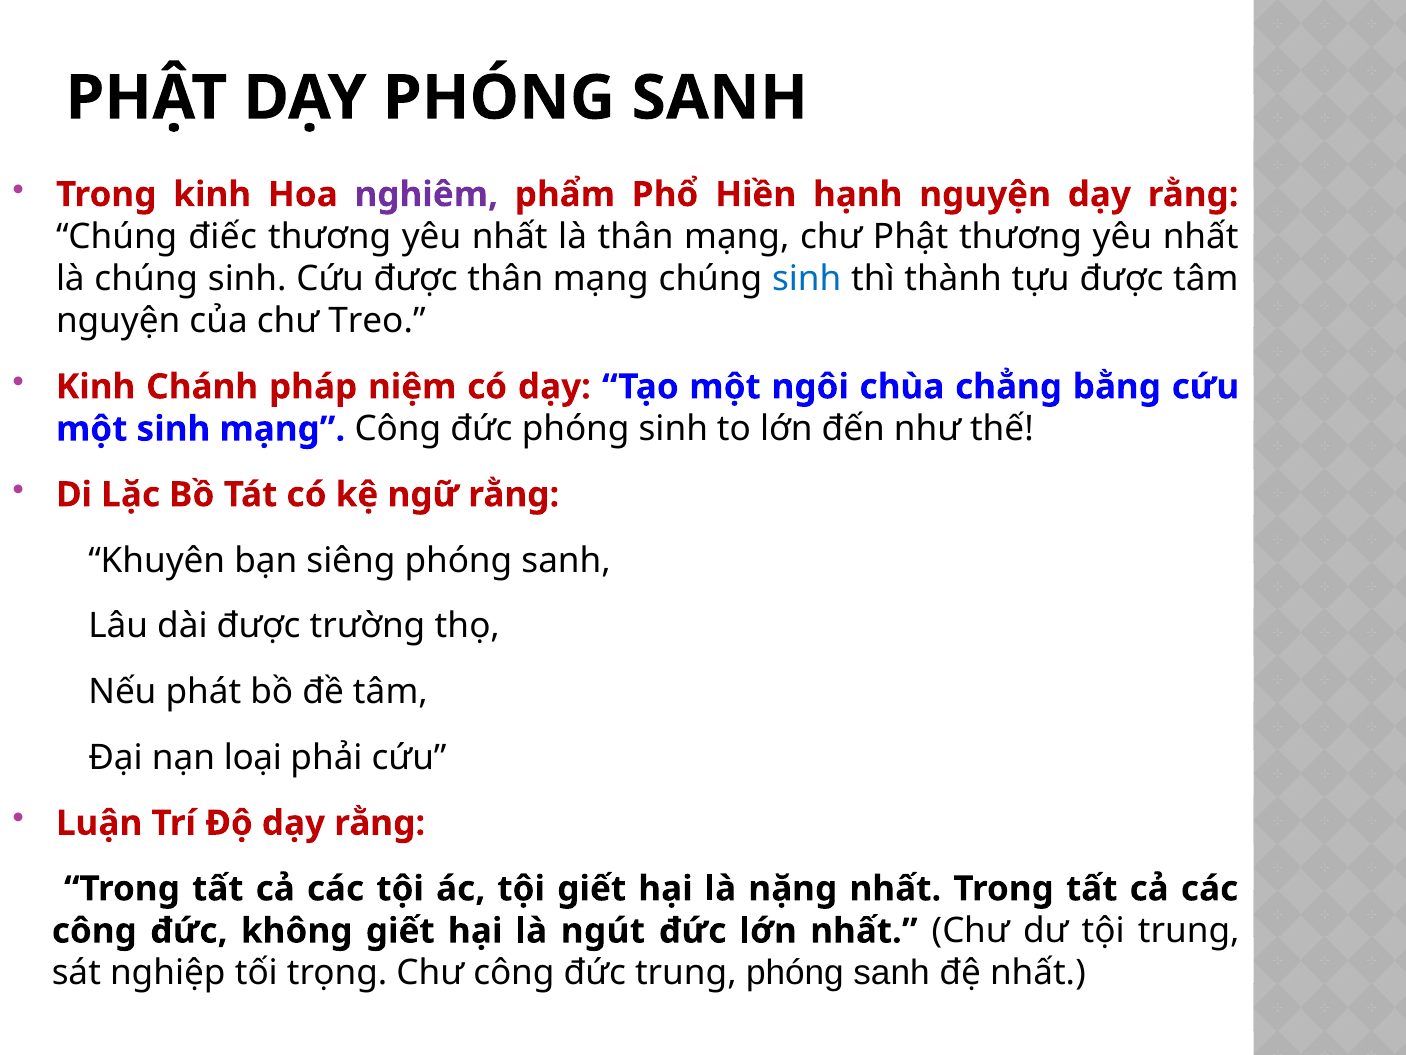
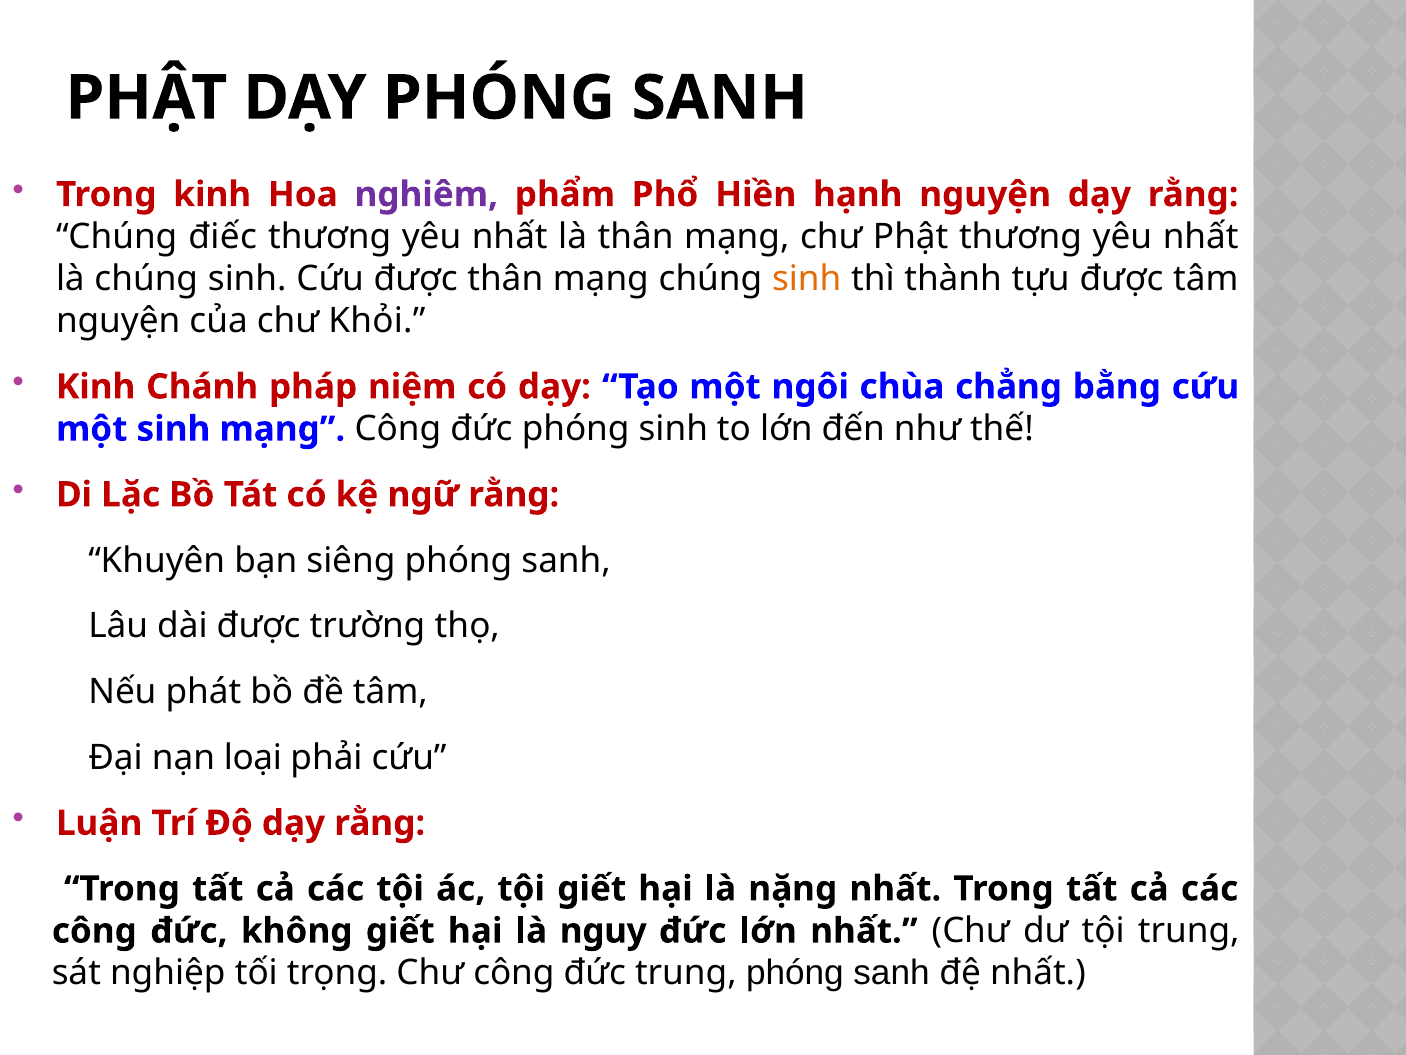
sinh colour: blue -> orange (807, 279)
Treo: Treo -> Khỏi (377, 321)
ngút: ngút -> nguy (603, 931)
